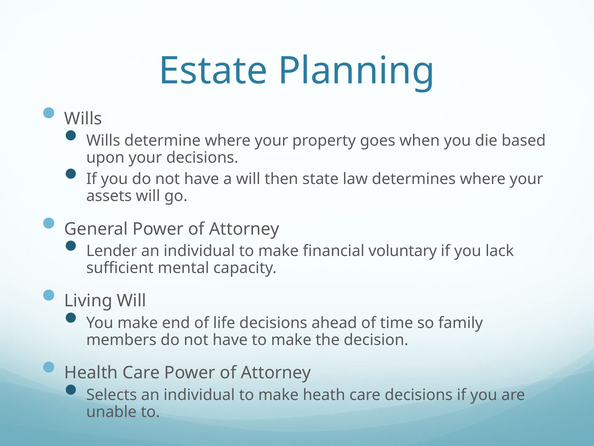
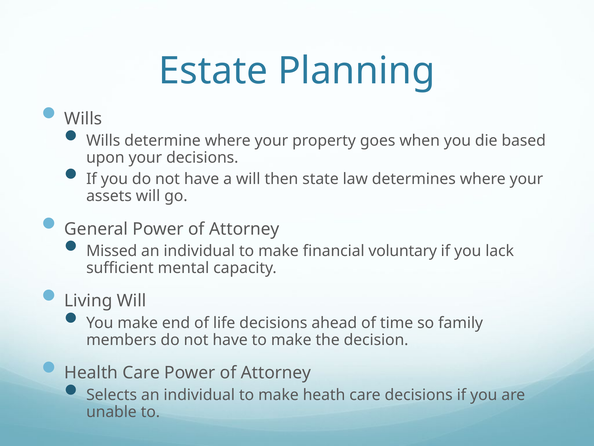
Lender: Lender -> Missed (112, 251)
